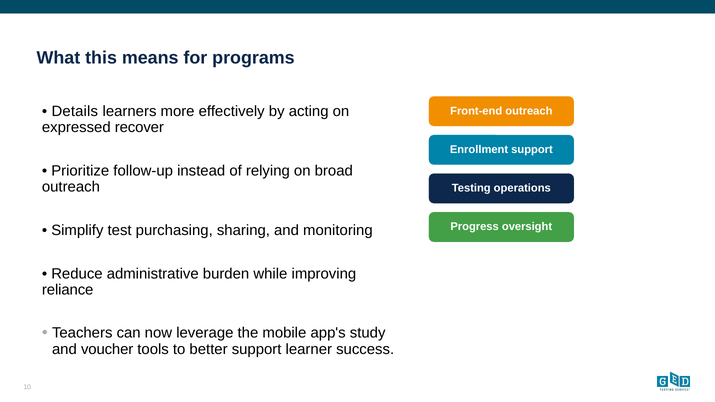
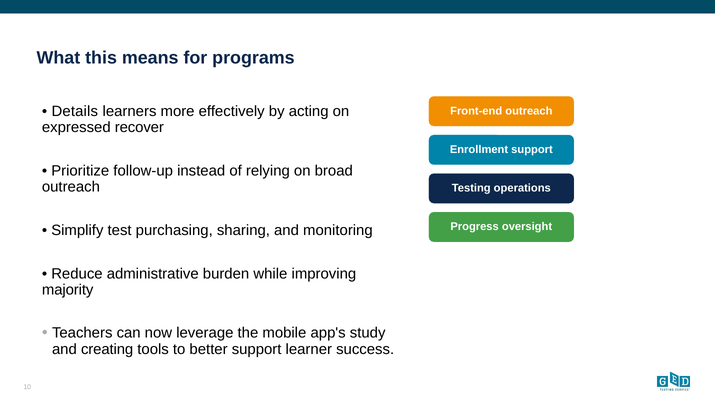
reliance: reliance -> majority (68, 290)
voucher: voucher -> creating (107, 349)
